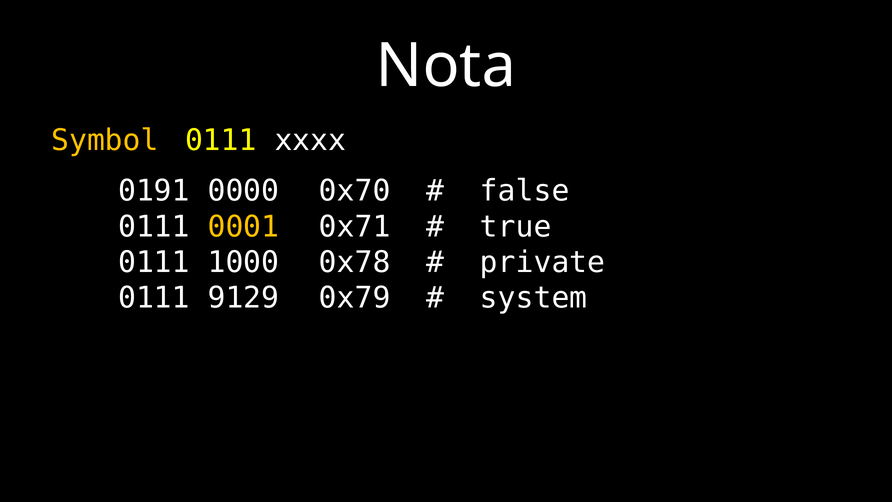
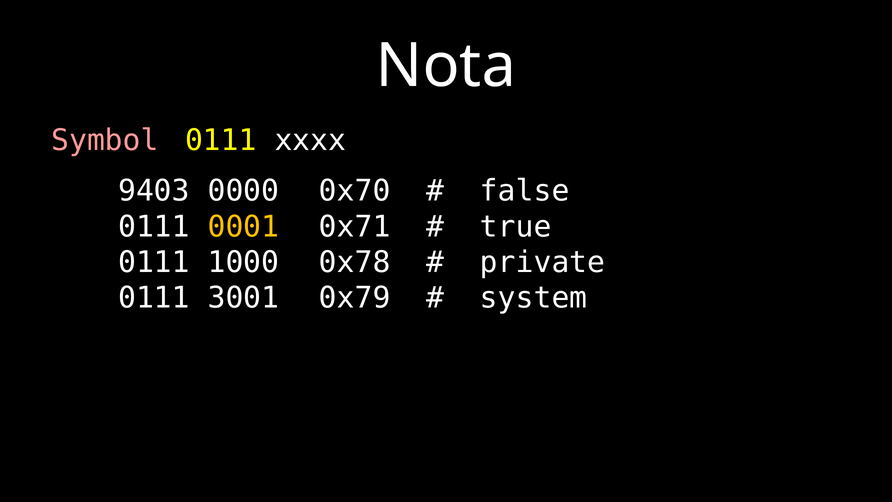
Symbol colour: yellow -> pink (105, 140)
0191: 0191 -> 9403 (154, 191)
9129: 9129 -> 3001 (243, 298)
